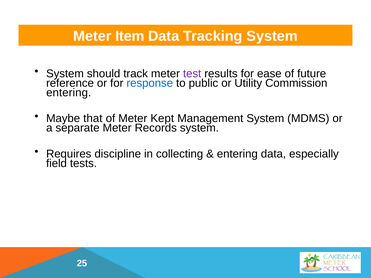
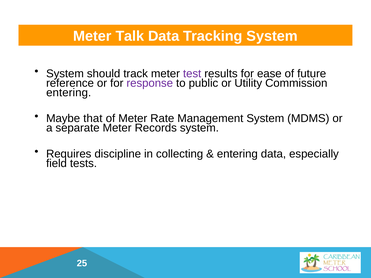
Item: Item -> Talk (130, 36)
response colour: blue -> purple (150, 83)
Kept: Kept -> Rate (162, 119)
